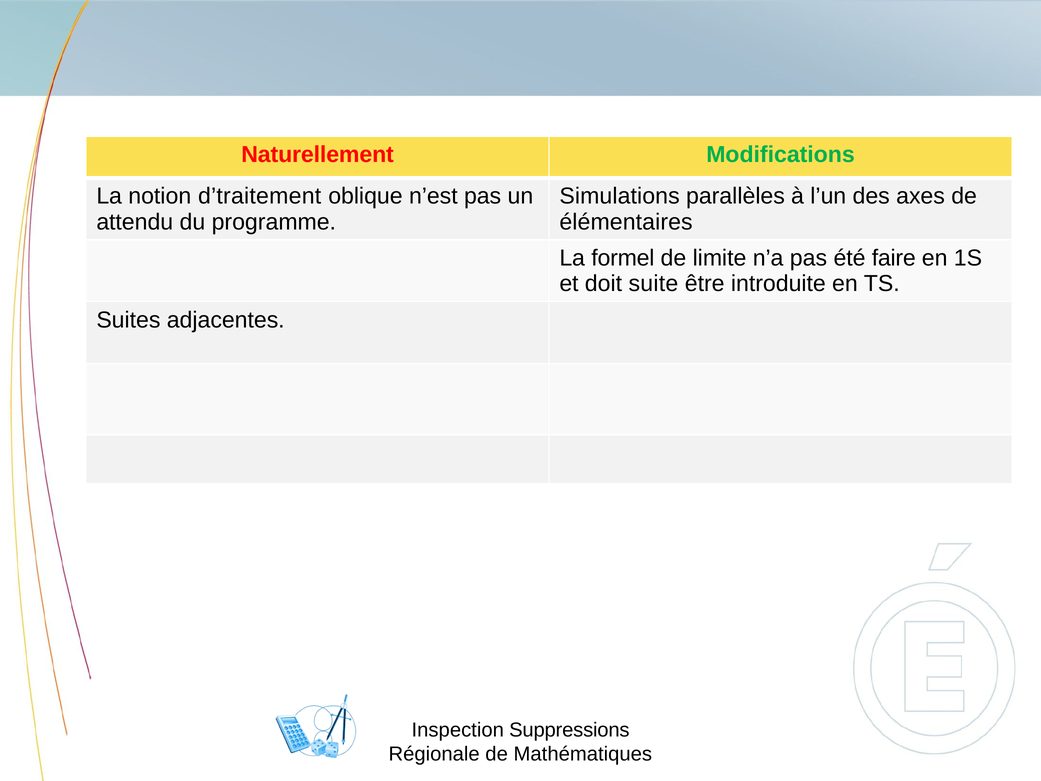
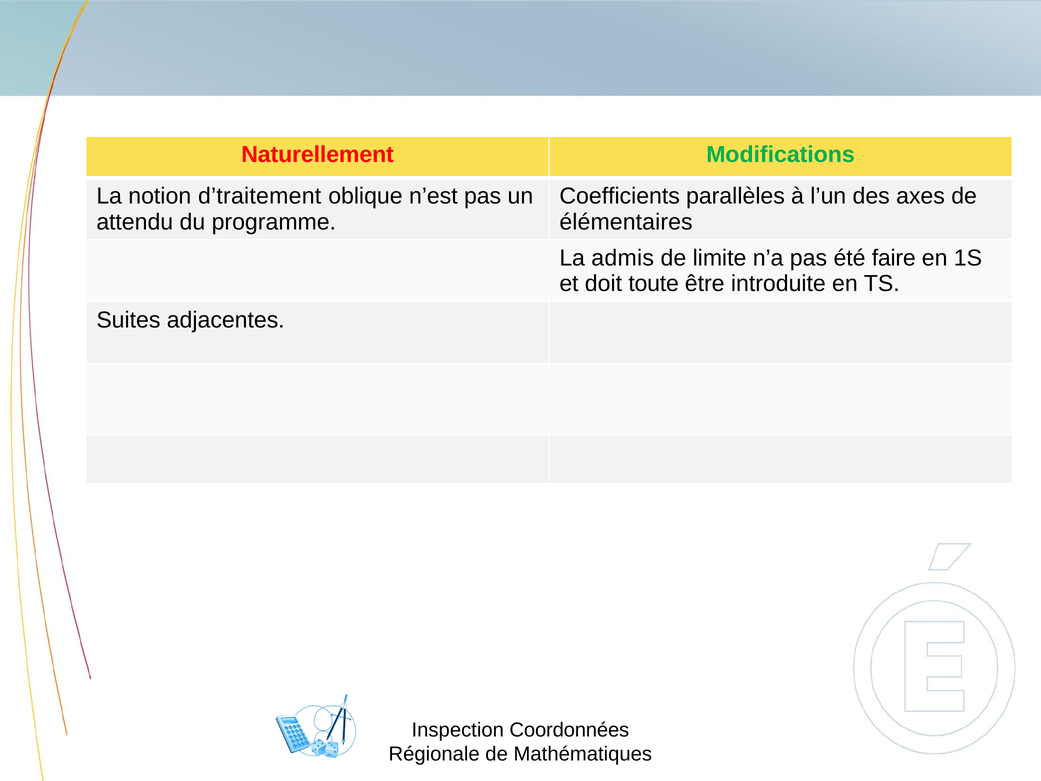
Simulations: Simulations -> Coefficients (620, 196)
formel: formel -> admis (623, 258)
suite: suite -> toute (654, 284)
Suppressions: Suppressions -> Coordonnées (569, 730)
